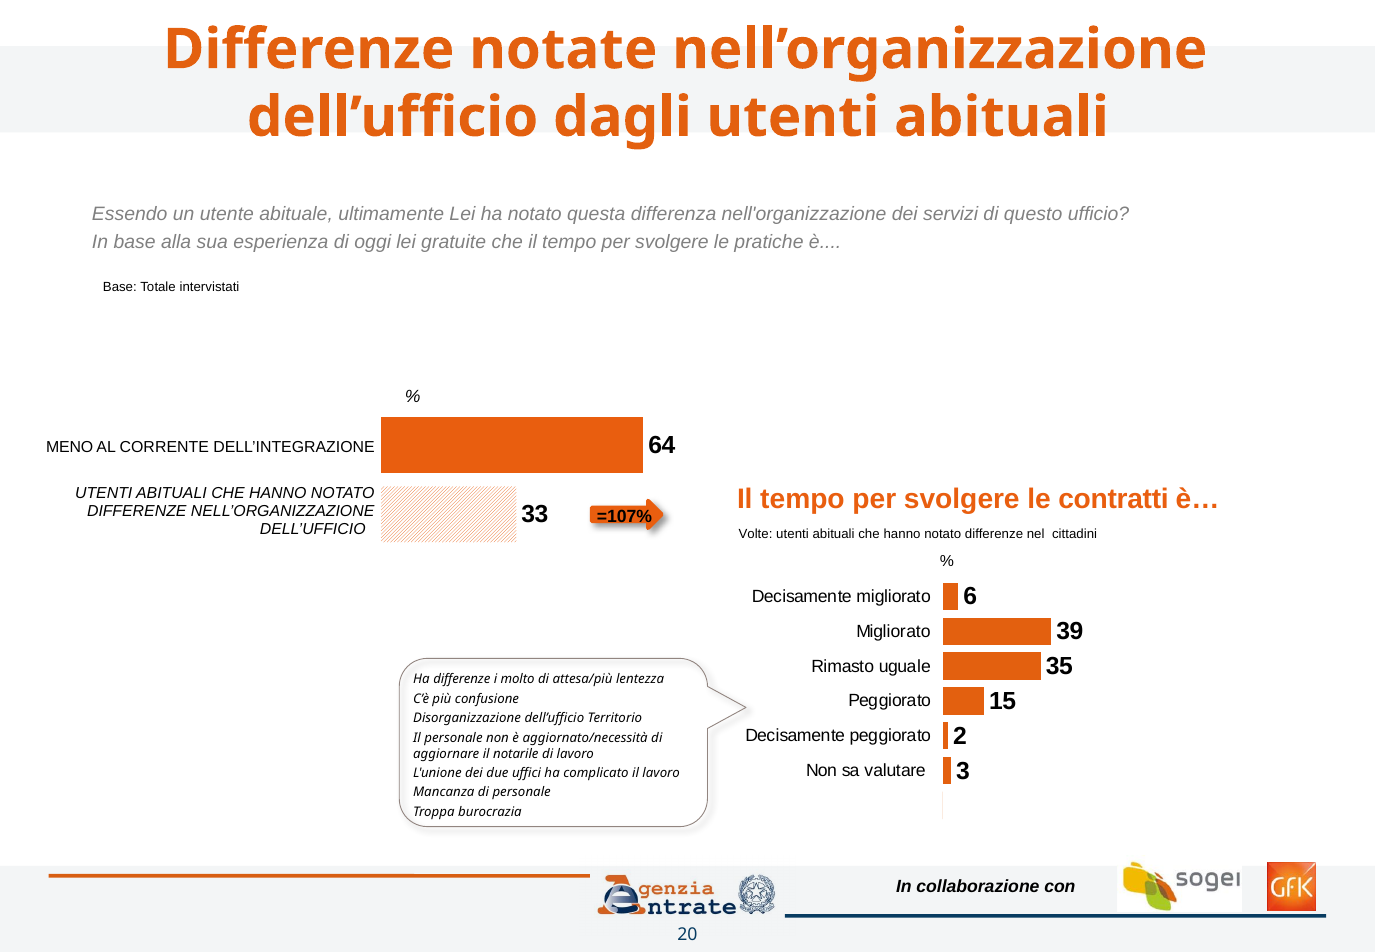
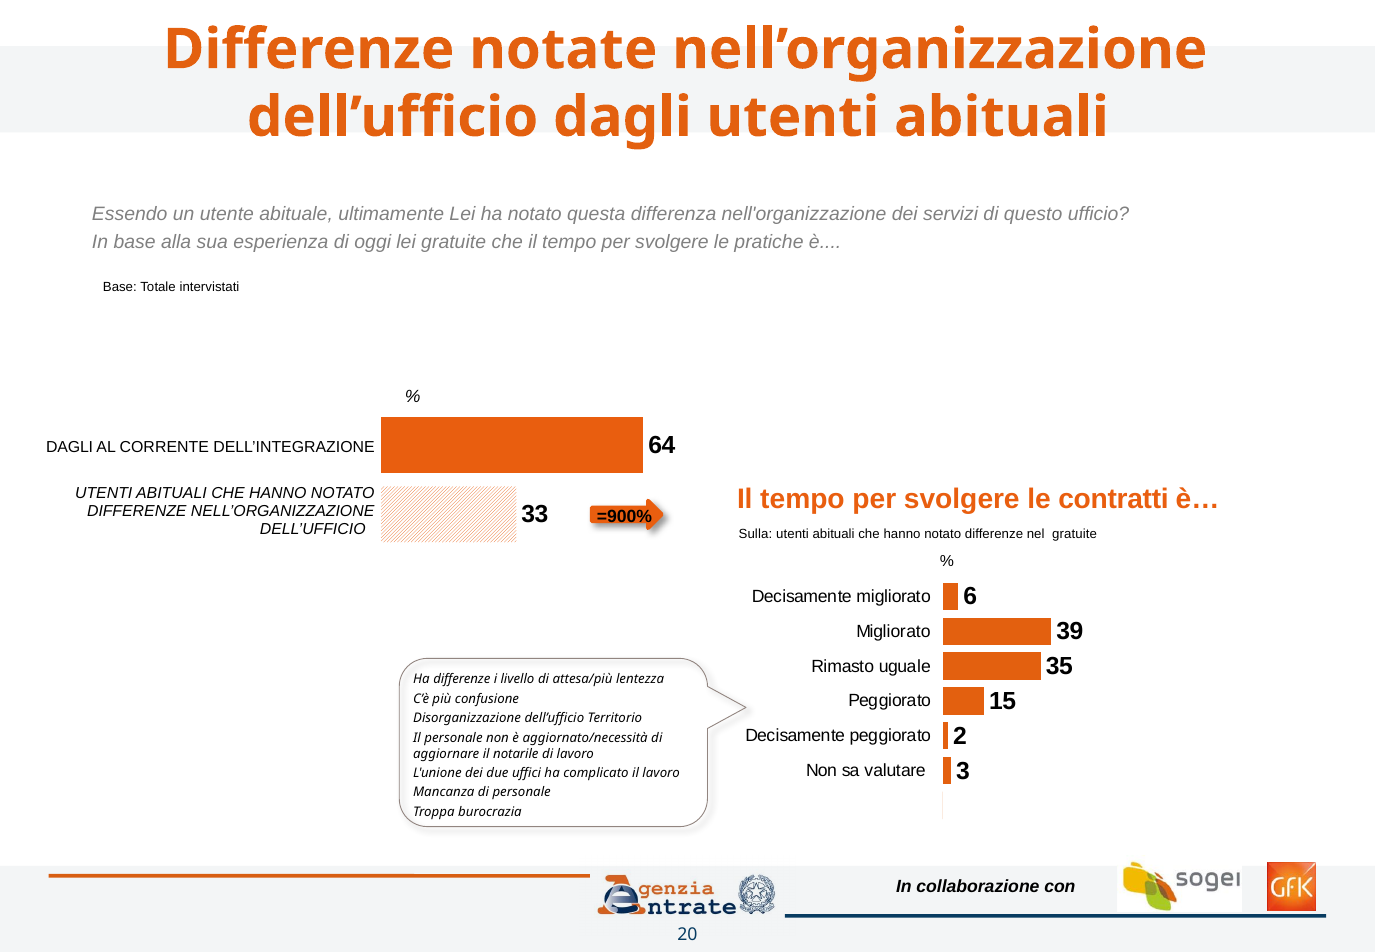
MENO: MENO -> DAGLI (70, 447)
=107%: =107% -> =900% (624, 516)
Volte: Volte -> Sulla (755, 534)
nel cittadini: cittadini -> gratuite (1075, 534)
molto: molto -> livello (517, 679)
